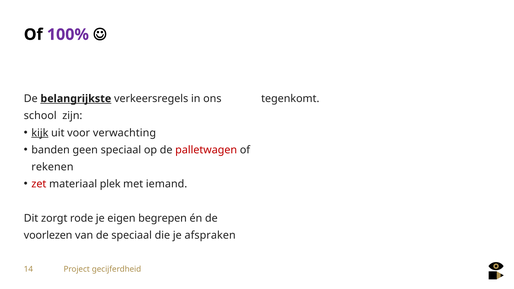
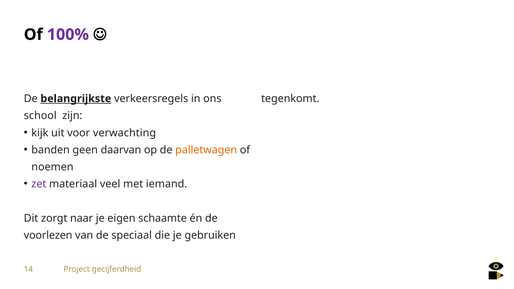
kijk underline: present -> none (40, 133)
geen speciaal: speciaal -> daarvan (121, 150)
palletwagen colour: red -> orange (206, 150)
rekenen: rekenen -> noemen (52, 167)
zet colour: red -> purple (39, 184)
plek: plek -> veel (110, 184)
rode: rode -> naar (82, 218)
begrepen: begrepen -> schaamte (163, 218)
afspraken: afspraken -> gebruiken (210, 235)
